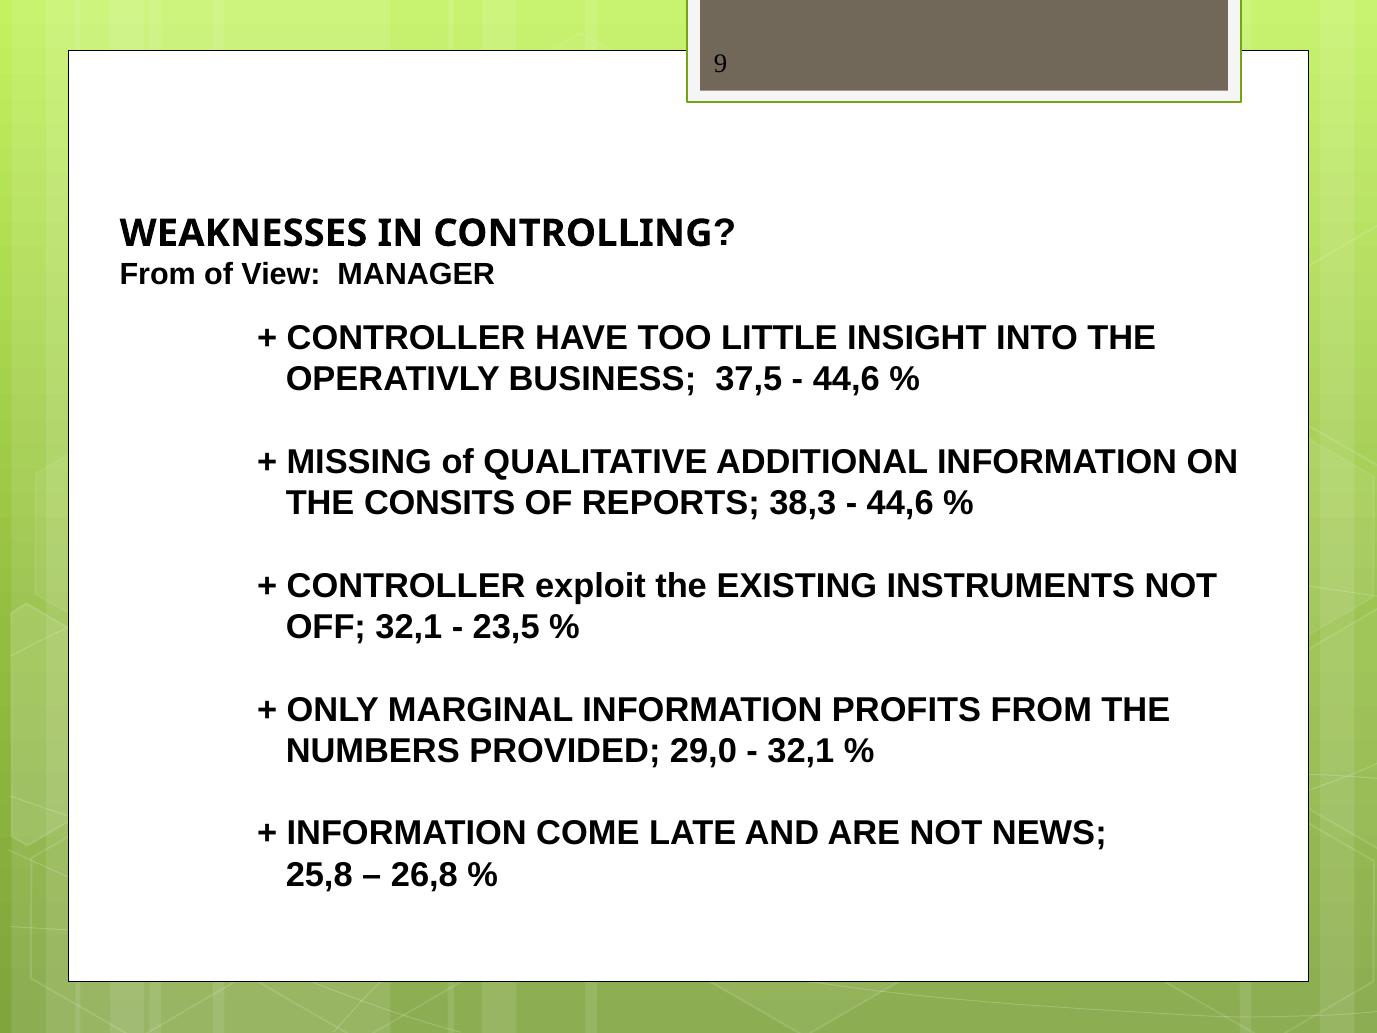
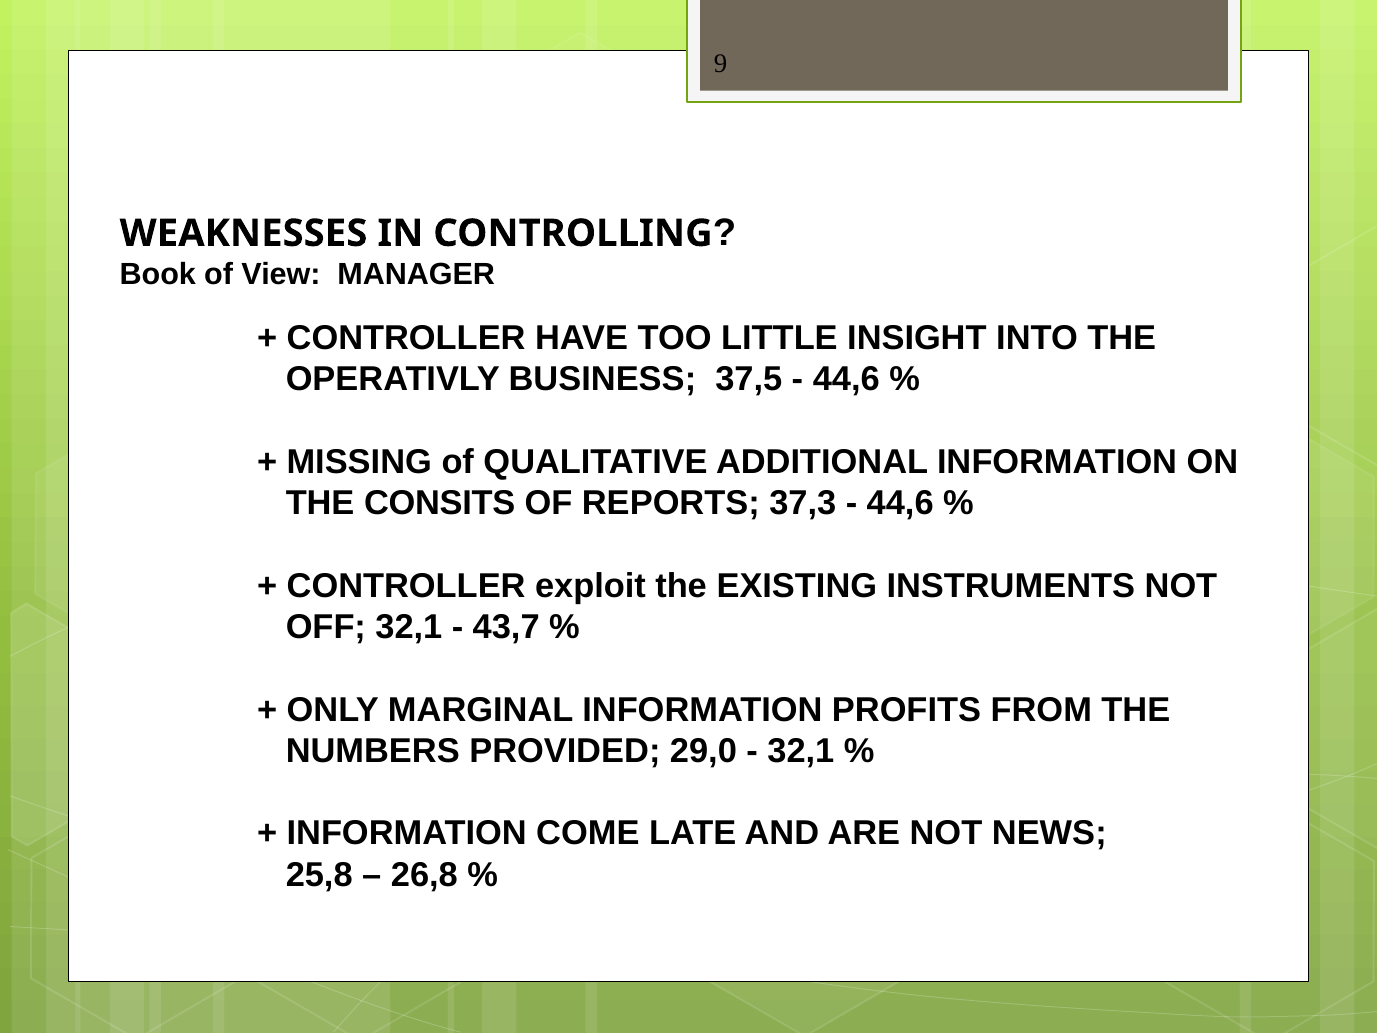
From: From -> Book (158, 274)
38,3: 38,3 -> 37,3 (803, 503)
23,5: 23,5 -> 43,7 (506, 627)
